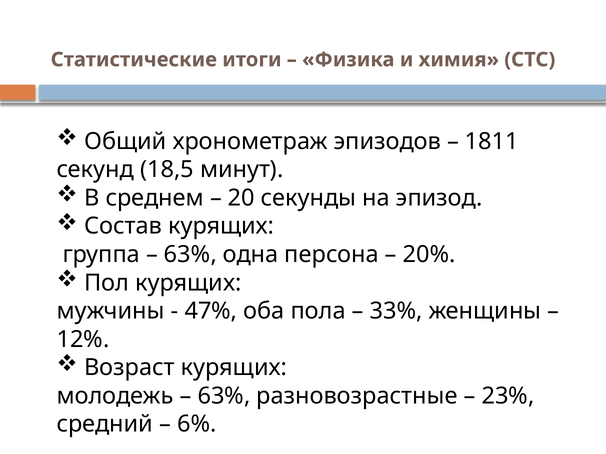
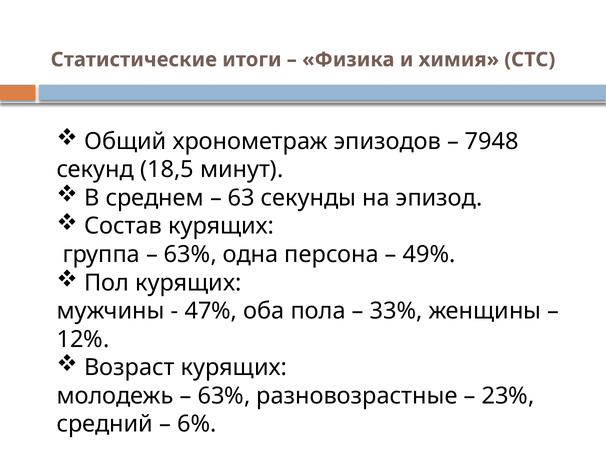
1811: 1811 -> 7948 (492, 142)
20: 20 -> 63 (241, 198)
20%: 20% -> 49% (429, 255)
